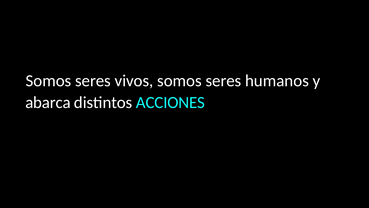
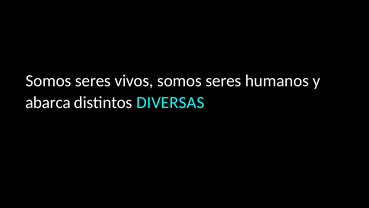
ACCIONES: ACCIONES -> DIVERSAS (170, 102)
